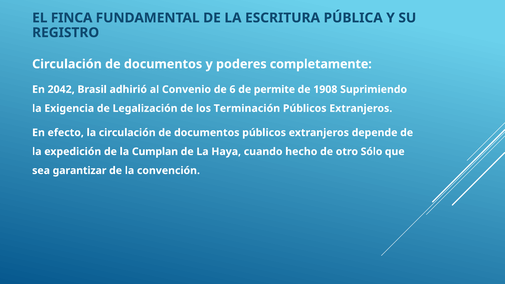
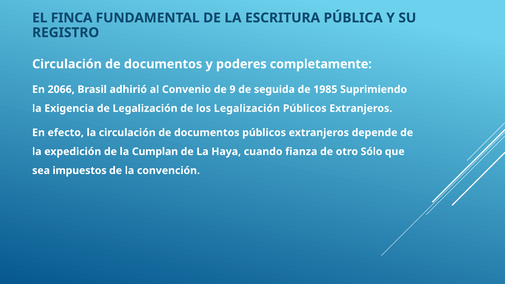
2042: 2042 -> 2066 (61, 89)
6: 6 -> 9 (232, 89)
permite: permite -> seguida (274, 89)
1908: 1908 -> 1985 (325, 89)
los Terminación: Terminación -> Legalización (247, 108)
hecho: hecho -> fianza (301, 152)
garantizar: garantizar -> impuestos (80, 171)
